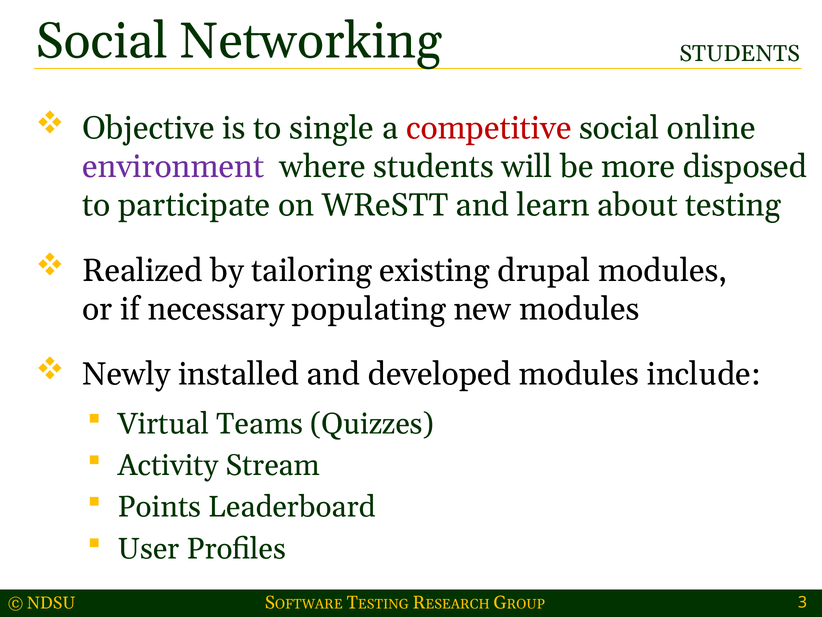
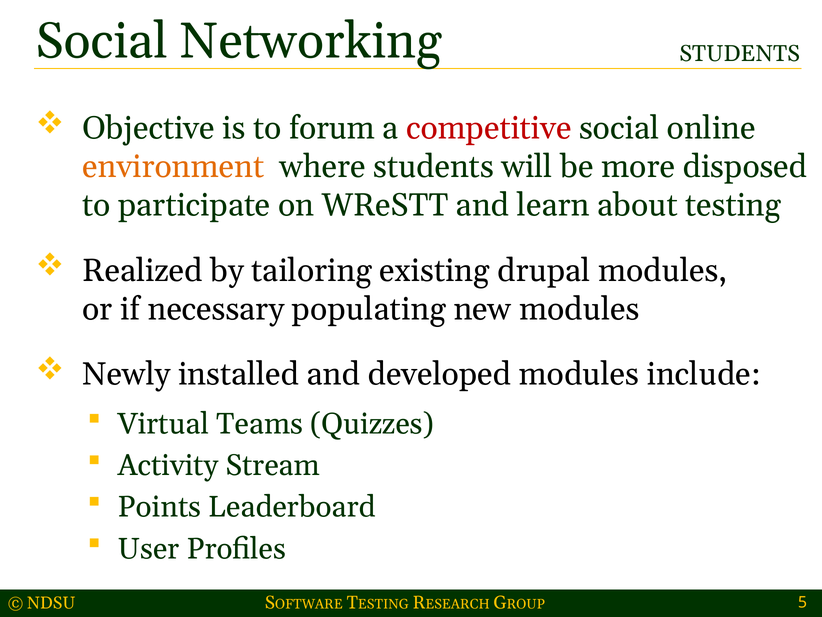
single: single -> forum (332, 128)
environment colour: purple -> orange (173, 167)
3: 3 -> 5 (802, 602)
